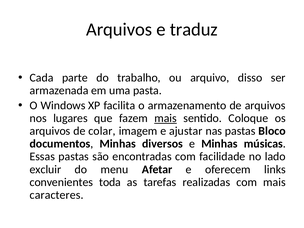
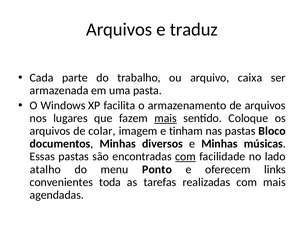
disso: disso -> caixa (250, 78)
ajustar: ajustar -> tinham (186, 131)
com underline: none -> present (185, 157)
excluir: excluir -> atalho (45, 169)
Afetar: Afetar -> Ponto (157, 169)
caracteres: caracteres -> agendadas (57, 195)
